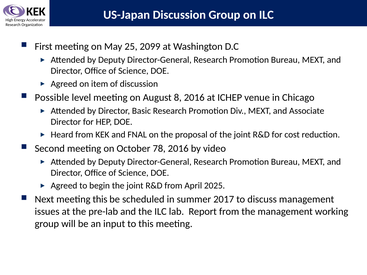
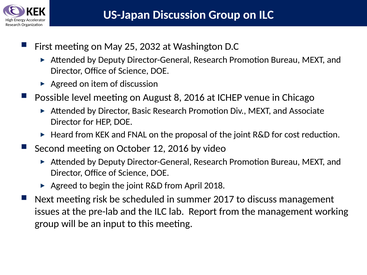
2099: 2099 -> 2032 (150, 47)
78: 78 -> 12 (159, 149)
2025: 2025 -> 2018 (215, 186)
meeting this: this -> risk (100, 200)
